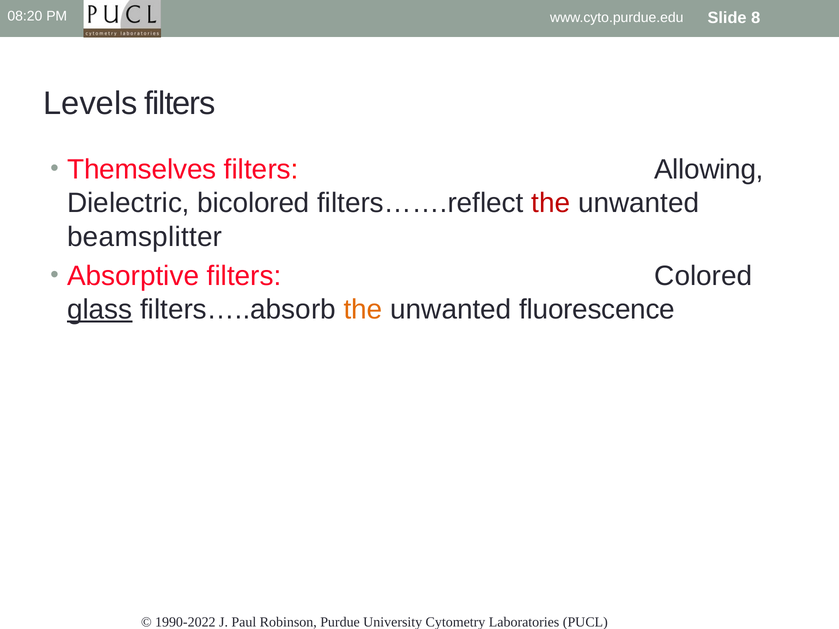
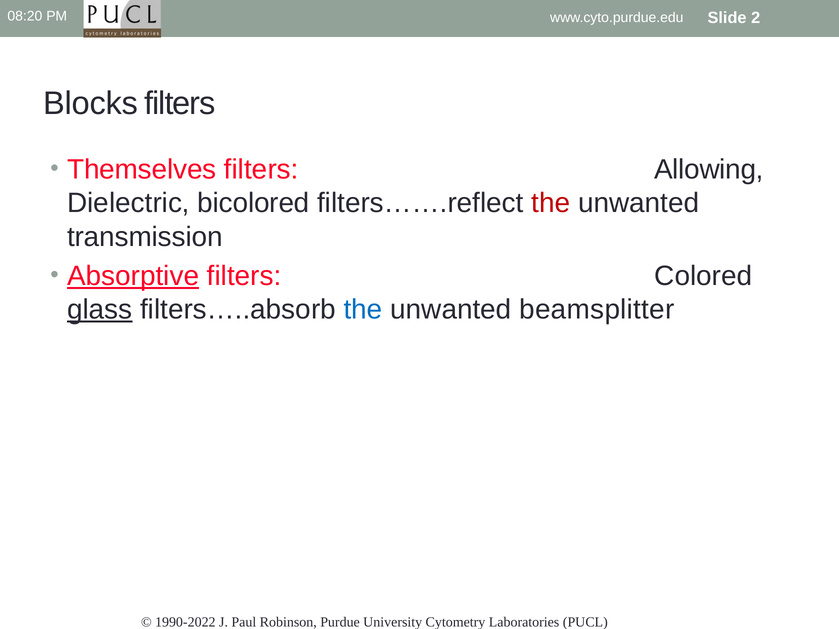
8: 8 -> 2 (756, 18)
Levels: Levels -> Blocks (91, 104)
beamsplitter: beamsplitter -> transmission (145, 237)
Absorptive underline: none -> present (133, 276)
the colour: orange -> blue (363, 310)
fluorescence: fluorescence -> beamsplitter (597, 310)
